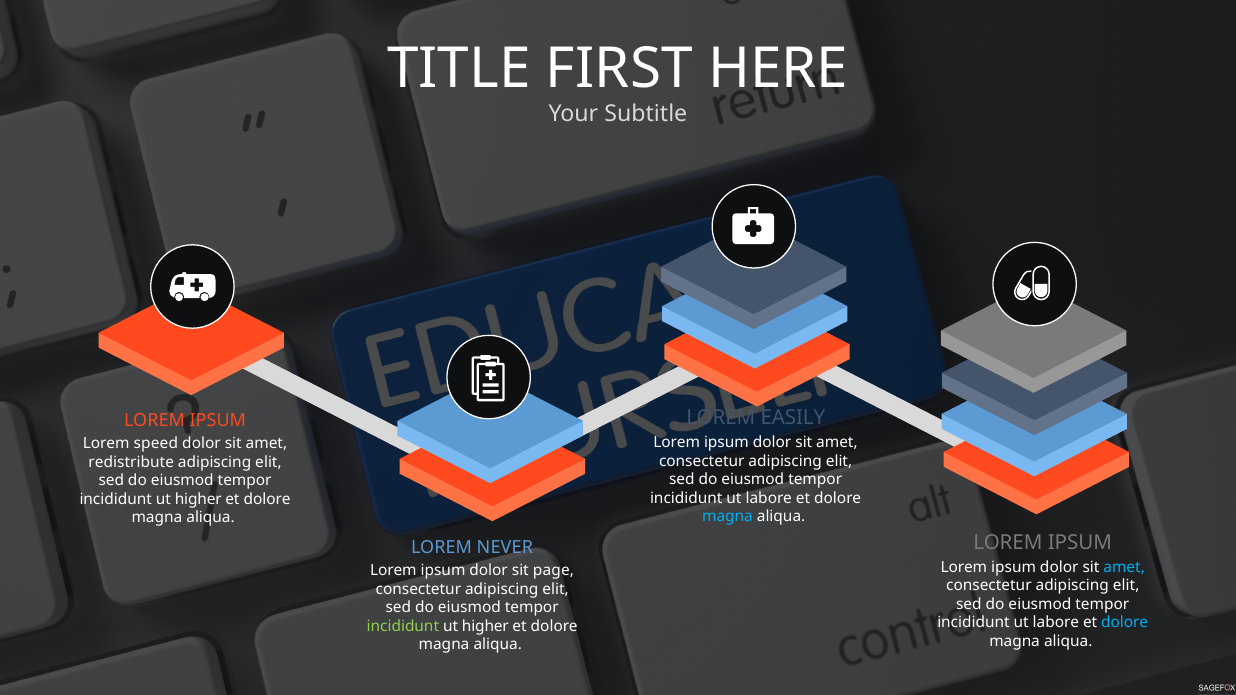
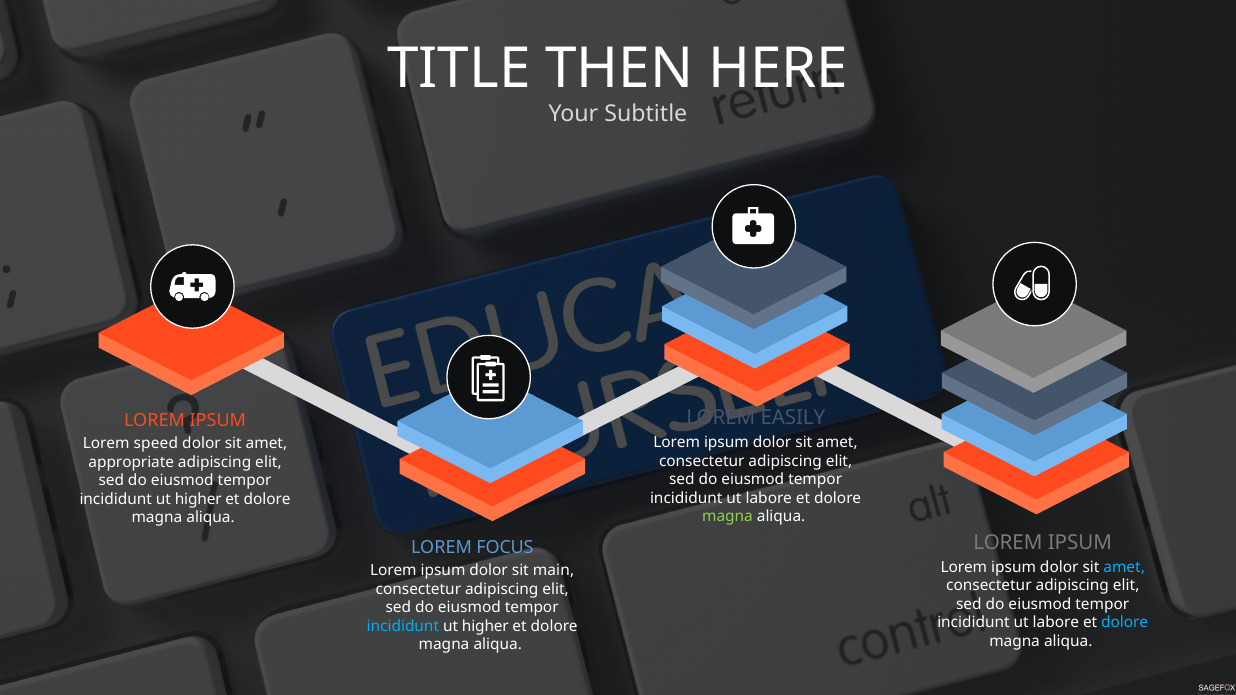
FIRST: FIRST -> THEN (619, 69)
redistribute: redistribute -> appropriate (131, 462)
magna colour: light blue -> light green (727, 517)
NEVER: NEVER -> FOCUS (505, 548)
page: page -> main (554, 571)
incididunt colour: light green -> light blue (403, 627)
